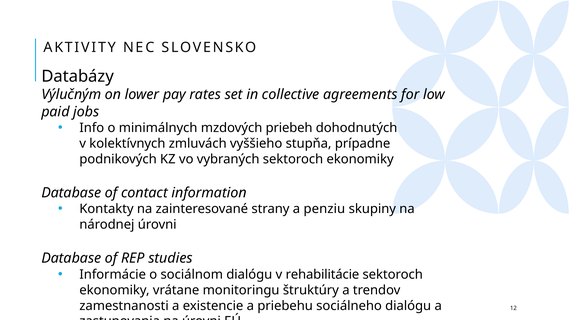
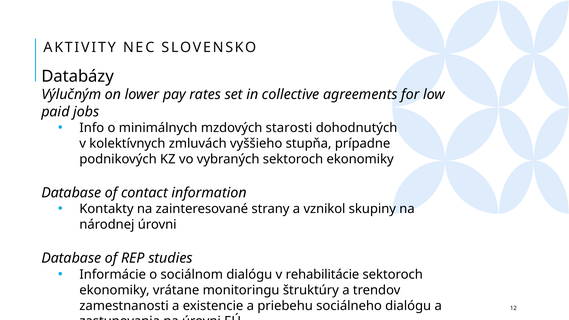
priebeh: priebeh -> starosti (289, 128)
penziu: penziu -> vznikol (324, 209)
